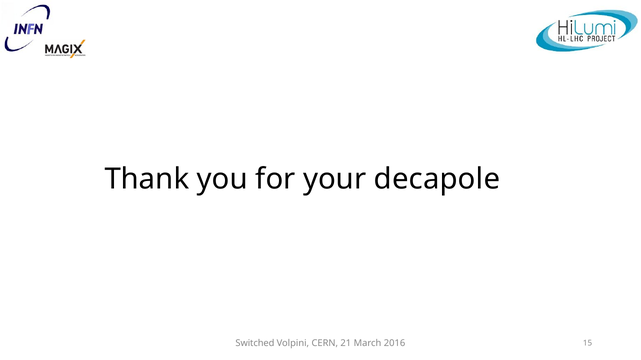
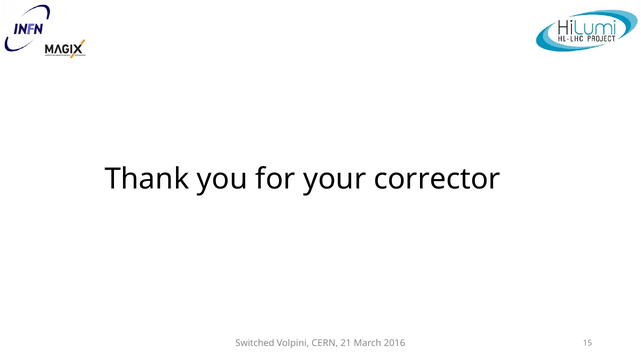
decapole: decapole -> corrector (437, 180)
